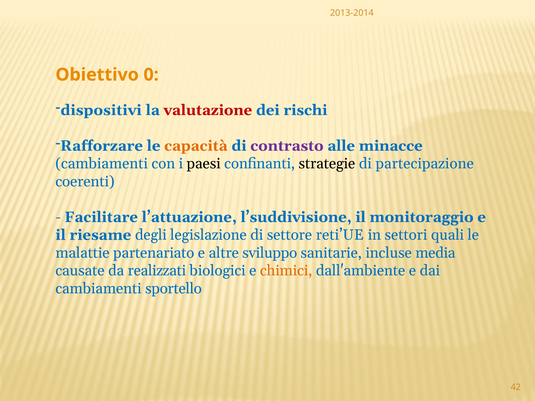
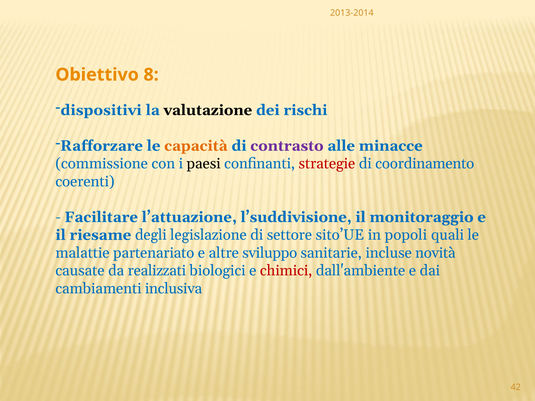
0: 0 -> 8 (151, 75)
valutazione colour: red -> black (208, 110)
cambiamenti: cambiamenti -> commissione (102, 164)
strategie colour: black -> red (327, 164)
partecipazione: partecipazione -> coordinamento (425, 164)
reti’UE: reti’UE -> sito’UE (340, 235)
settori: settori -> popoli (406, 235)
media: media -> novità (435, 253)
chimici colour: orange -> red (286, 271)
sportello: sportello -> inclusiva (174, 289)
